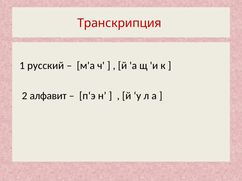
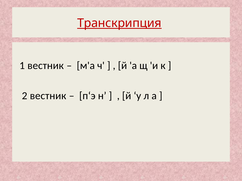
Транскрипция underline: none -> present (119, 23)
1 русский: русский -> вестник (46, 66)
2 алфавит: алфавит -> вестник (48, 96)
